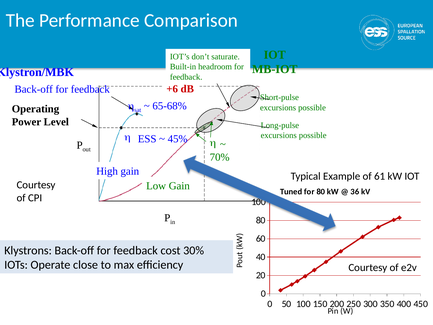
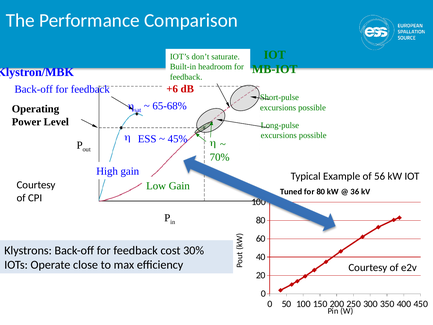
61: 61 -> 56 (380, 176)
